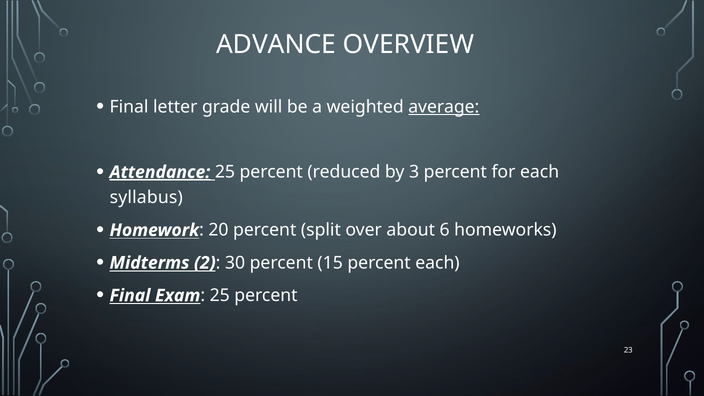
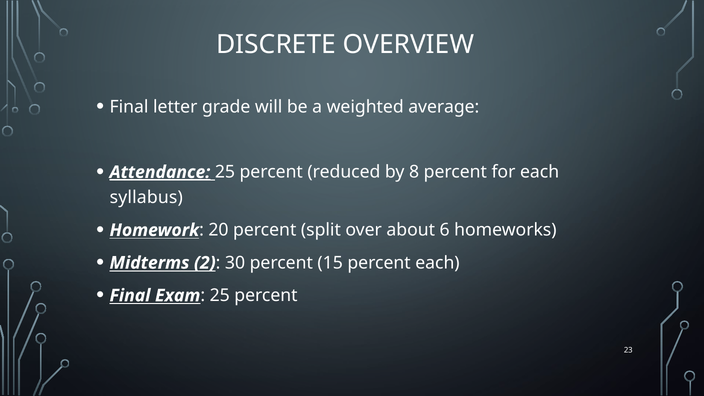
ADVANCE: ADVANCE -> DISCRETE (276, 44)
average underline: present -> none (444, 107)
3: 3 -> 8 (414, 172)
